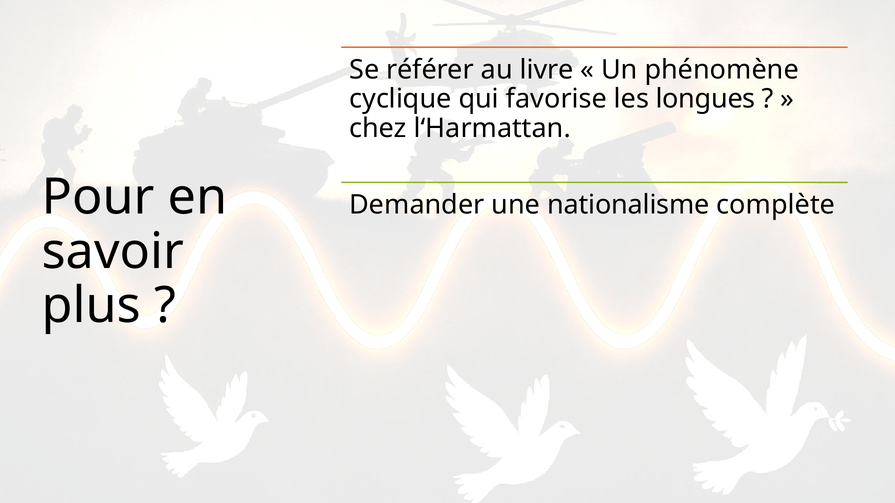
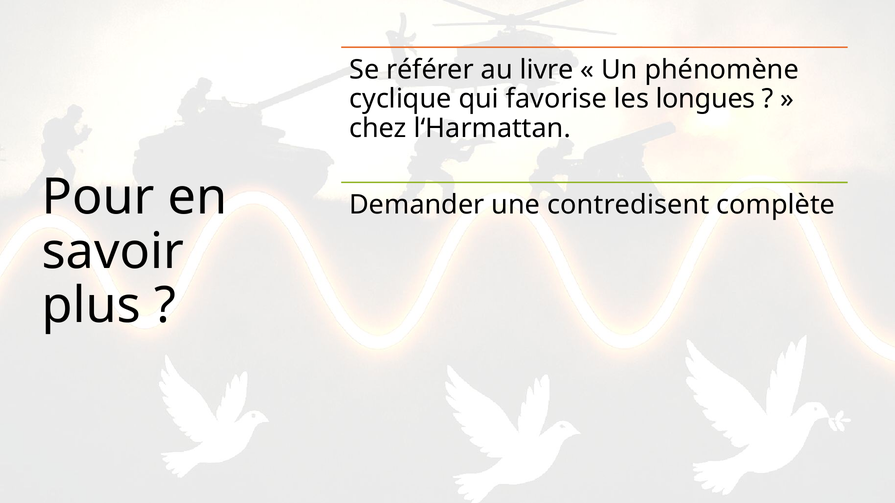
nationalisme: nationalisme -> contredisent (628, 205)
